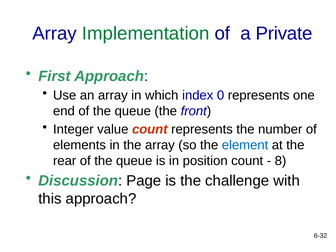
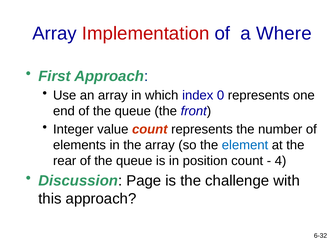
Implementation colour: green -> red (146, 33)
Private: Private -> Where (284, 33)
8: 8 -> 4 (280, 161)
